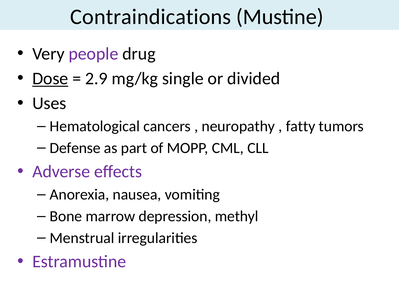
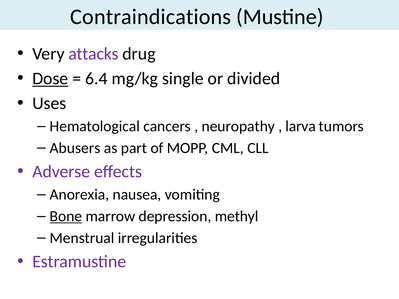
people: people -> attacks (94, 54)
2.9: 2.9 -> 6.4 (96, 79)
fatty: fatty -> larva (301, 126)
Defense: Defense -> Abusers (75, 148)
Bone underline: none -> present (66, 216)
